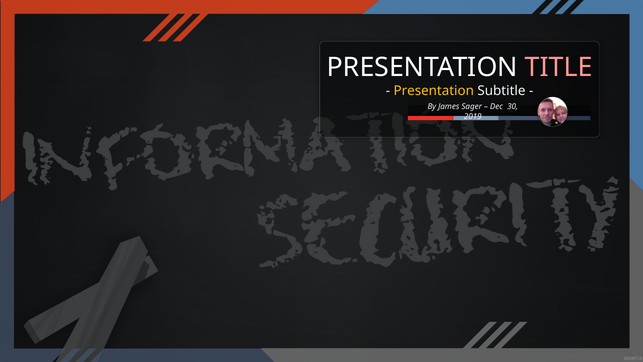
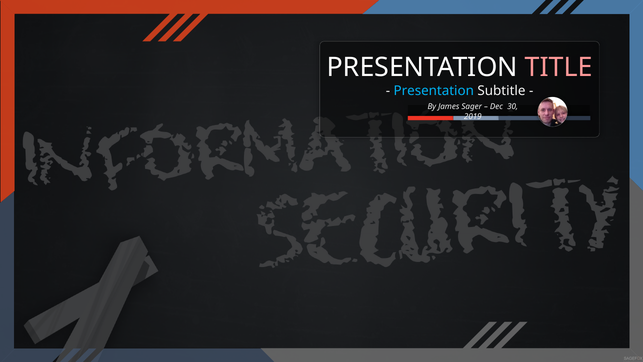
Presentation colour: yellow -> light blue (434, 91)
